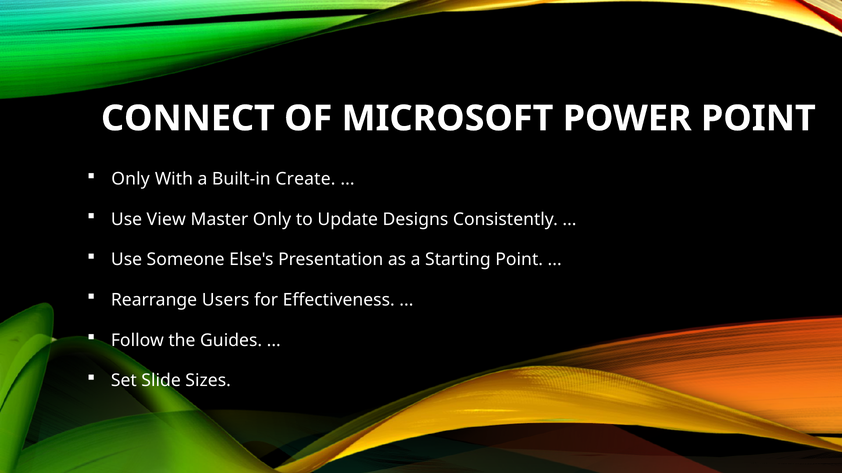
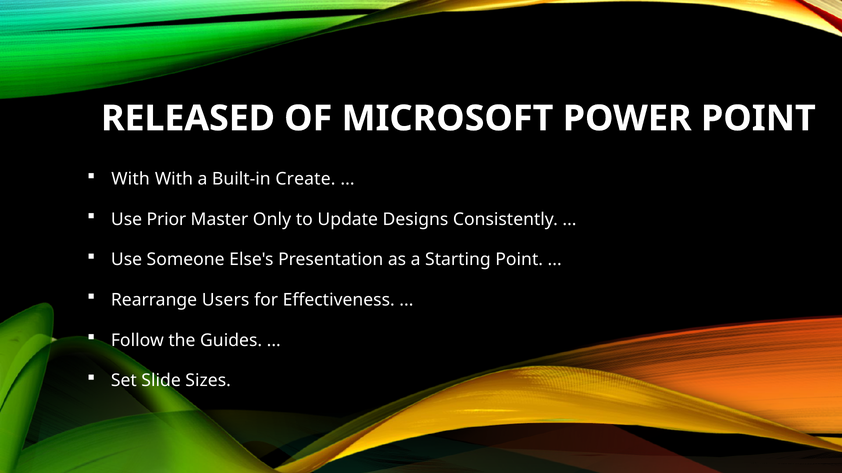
CONNECT: CONNECT -> RELEASED (188, 119)
Only: Only -> With (131, 179)
View: View -> Prior (166, 220)
